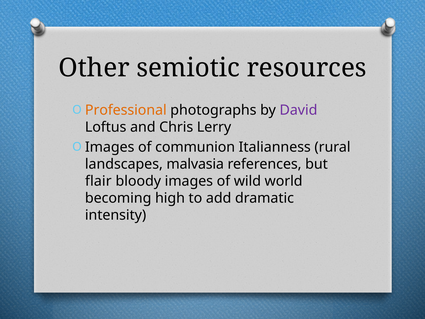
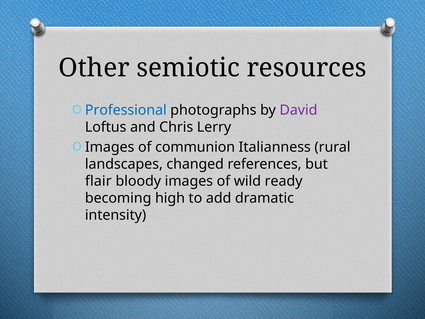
Professional colour: orange -> blue (126, 110)
malvasia: malvasia -> changed (195, 164)
world: world -> ready (284, 181)
